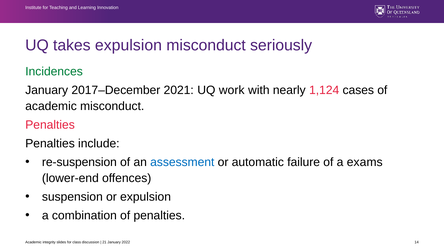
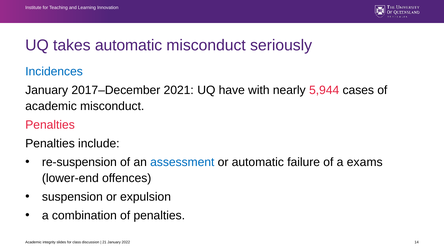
takes expulsion: expulsion -> automatic (129, 45)
Incidences colour: green -> blue (54, 71)
work: work -> have (232, 90)
1,124: 1,124 -> 5,944 (324, 90)
